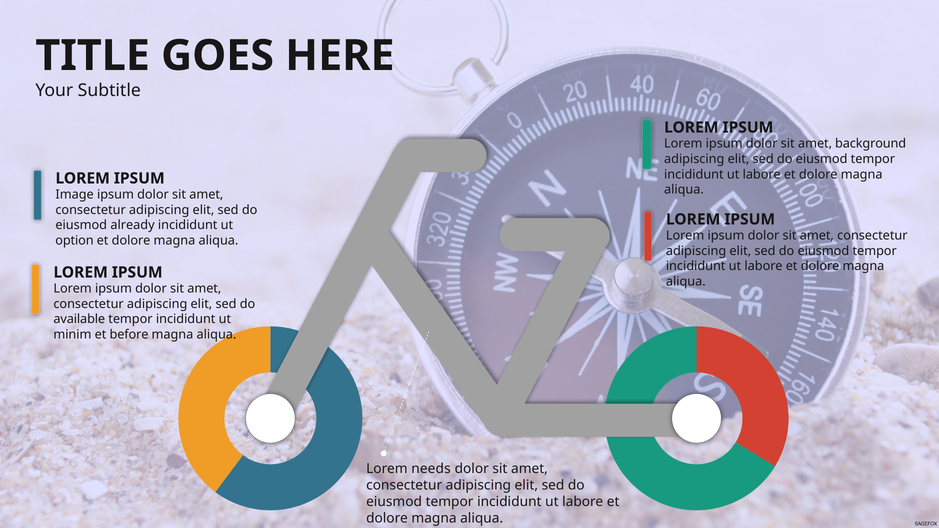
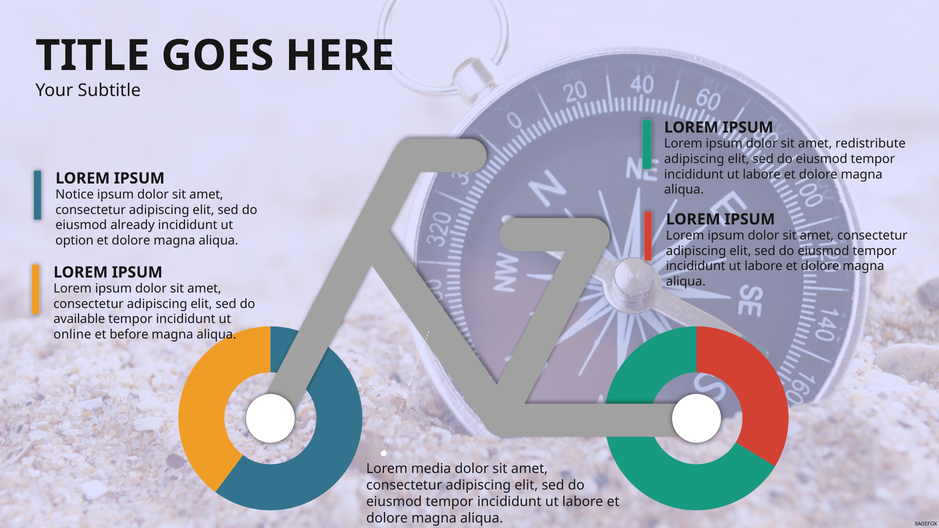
background: background -> redistribute (871, 144)
Image: Image -> Notice (75, 195)
minim: minim -> online (72, 335)
needs: needs -> media (431, 469)
